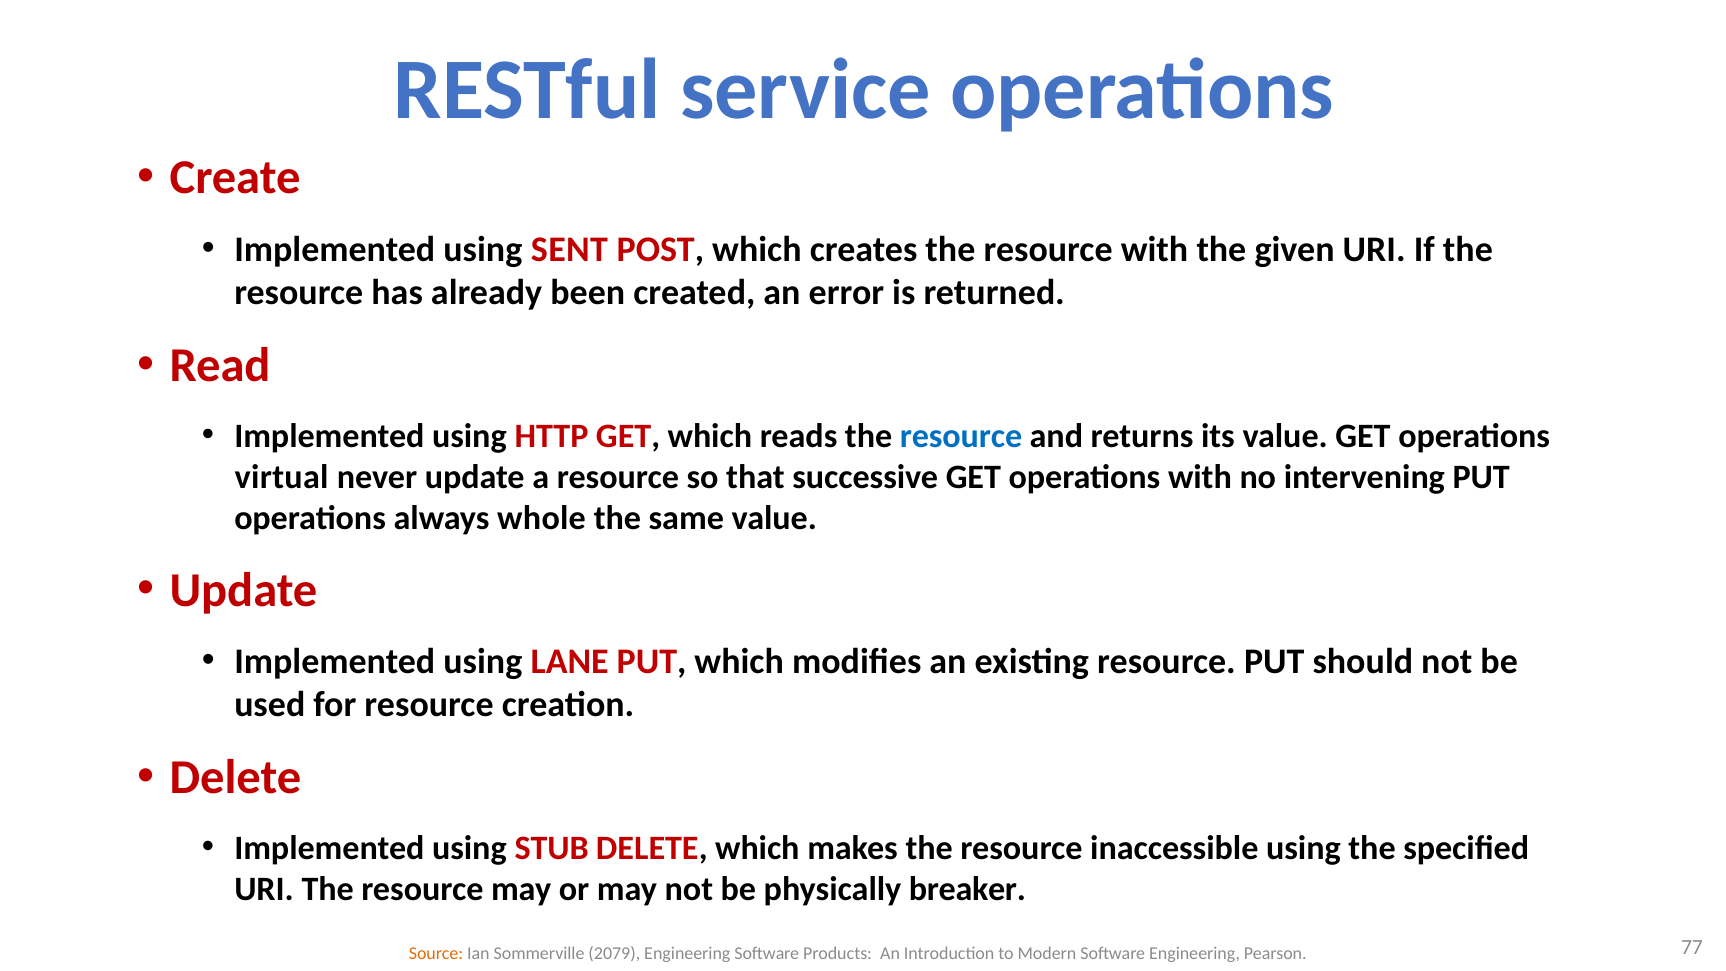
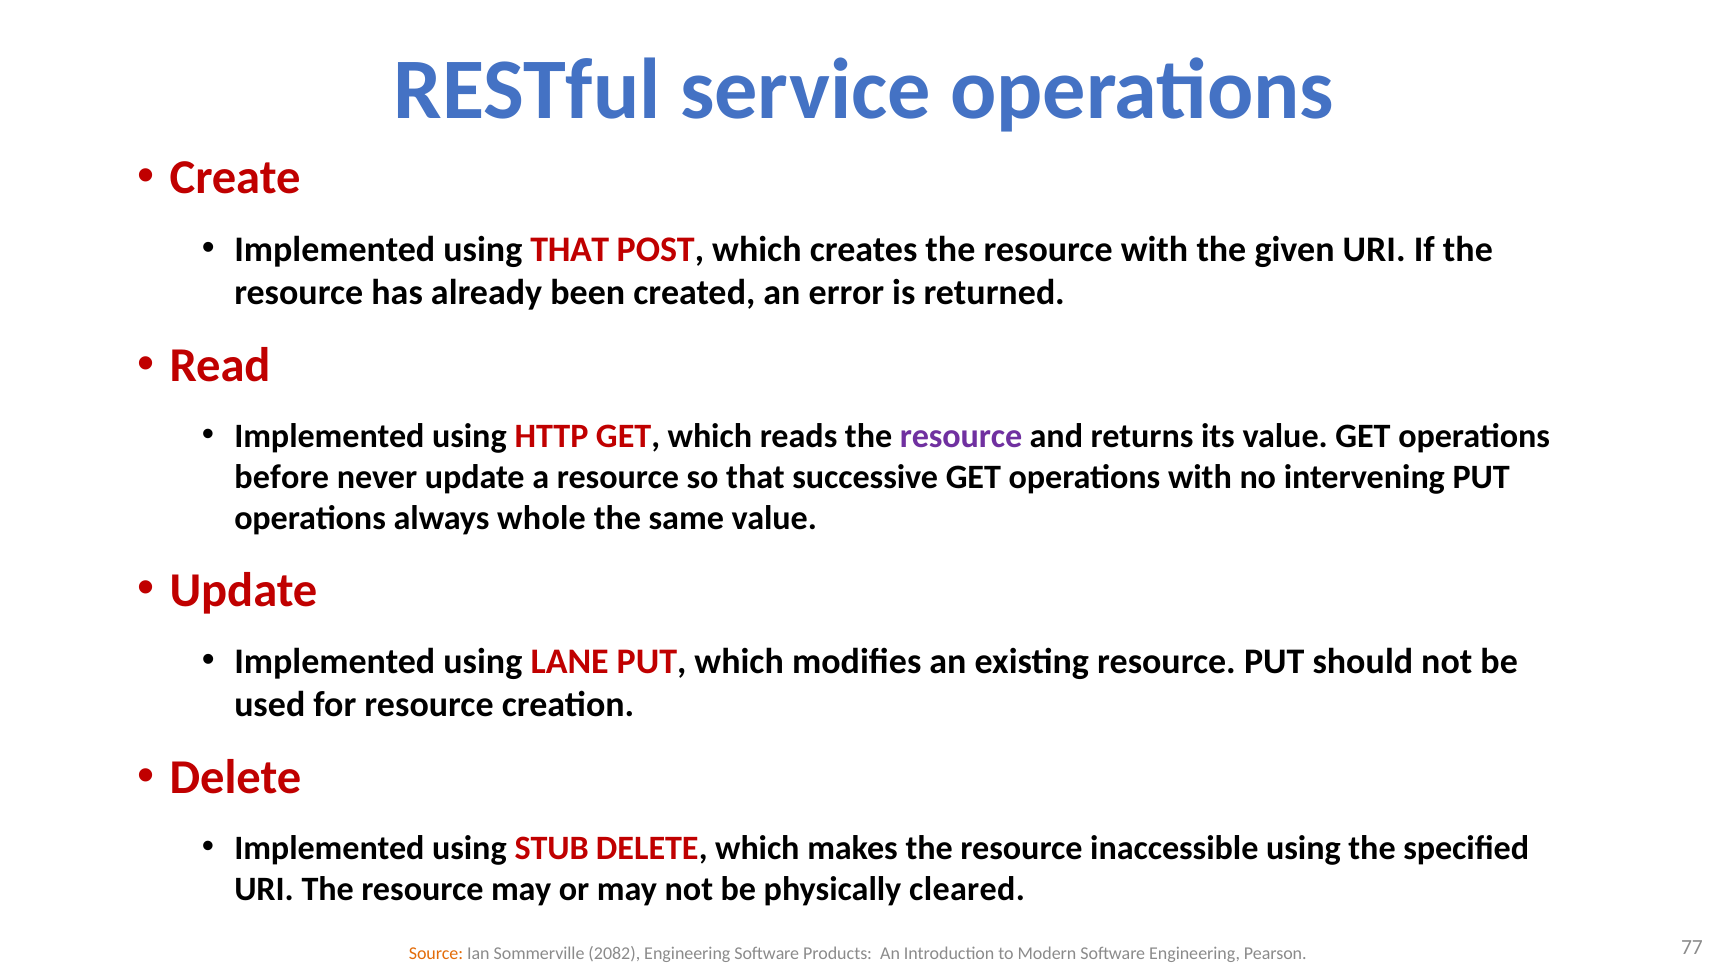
using SENT: SENT -> THAT (570, 249)
resource colour: blue -> purple (961, 436)
virtual: virtual -> before (282, 477)
breaker: breaker -> cleared (967, 889)
2079: 2079 -> 2082 (614, 954)
